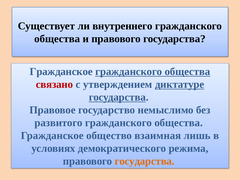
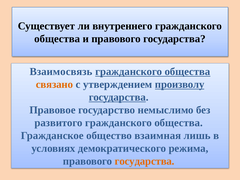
Гражданское: Гражданское -> Взаимосвязь (61, 72)
связано colour: red -> orange (54, 84)
диктатуре: диктатуре -> произволу (180, 84)
